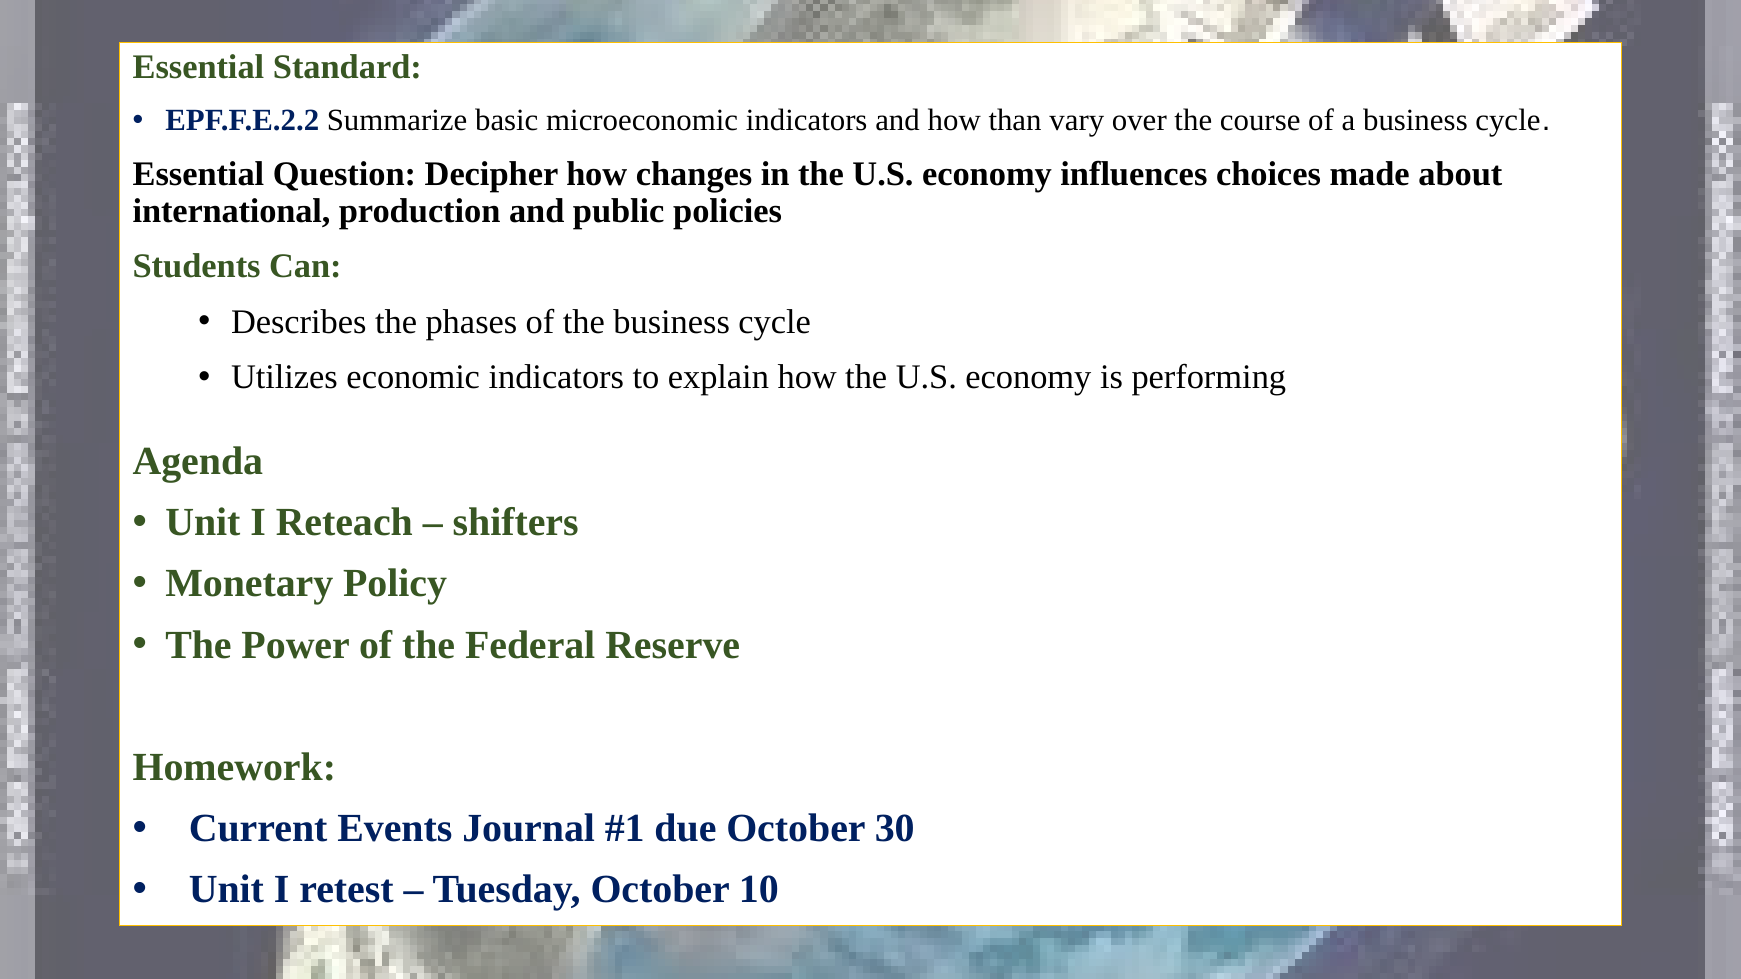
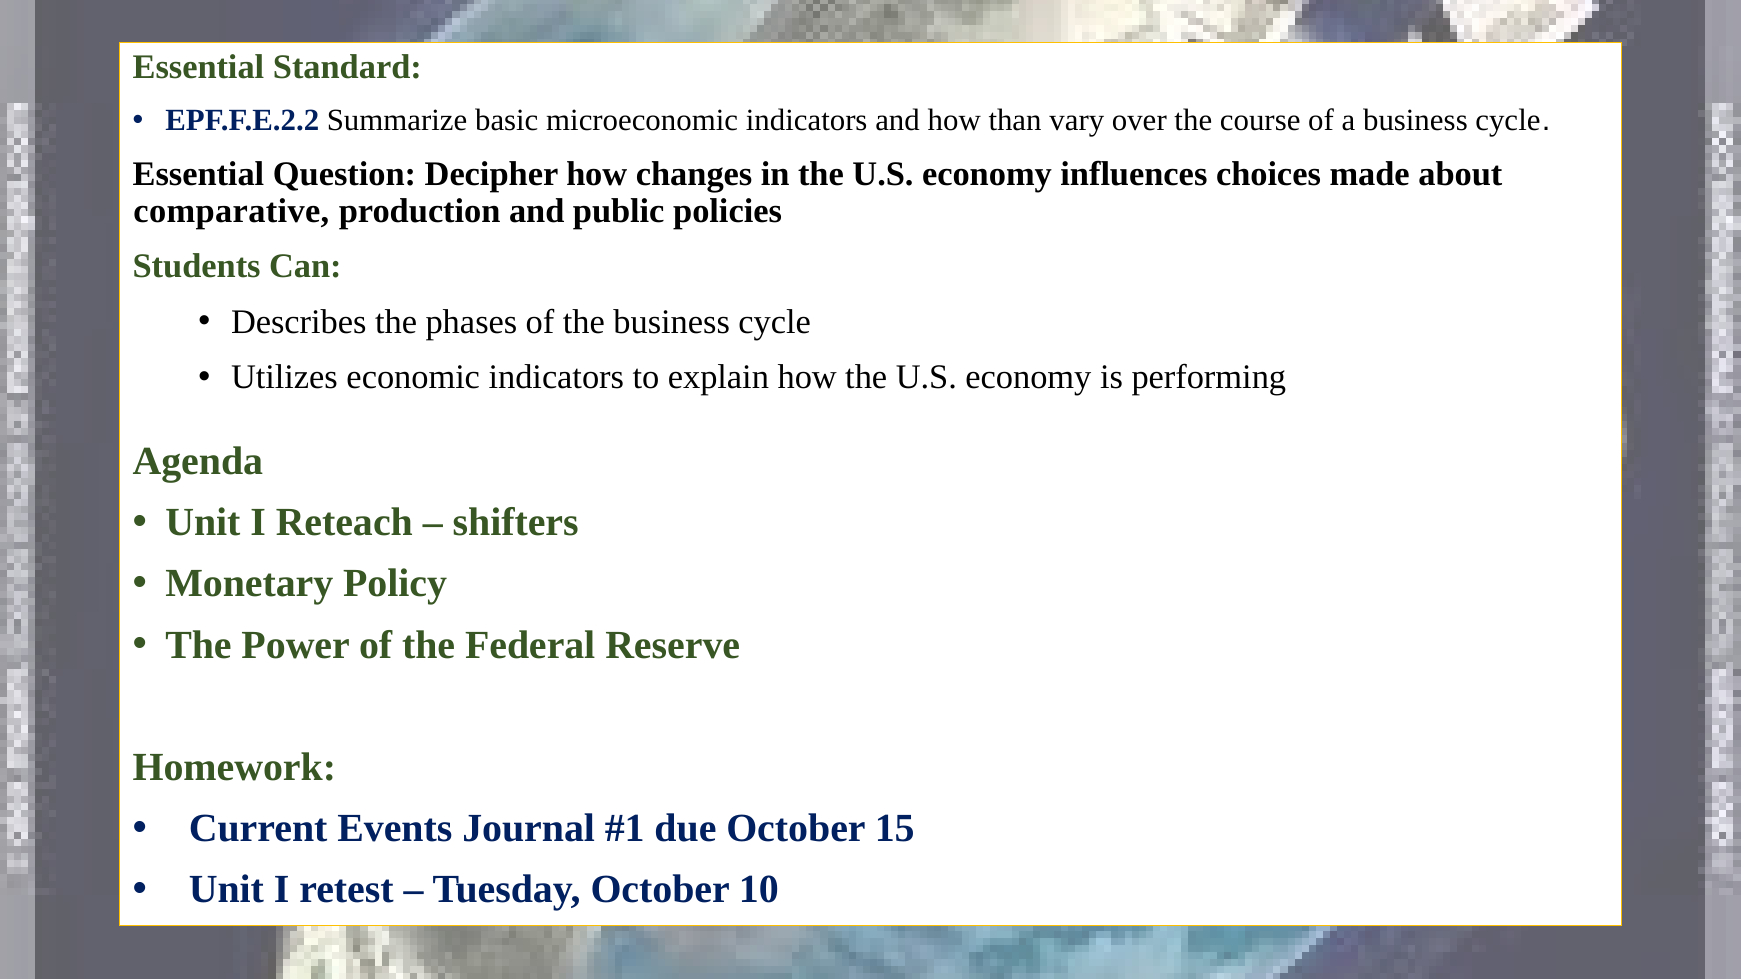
international: international -> comparative (231, 211)
30: 30 -> 15 (895, 829)
